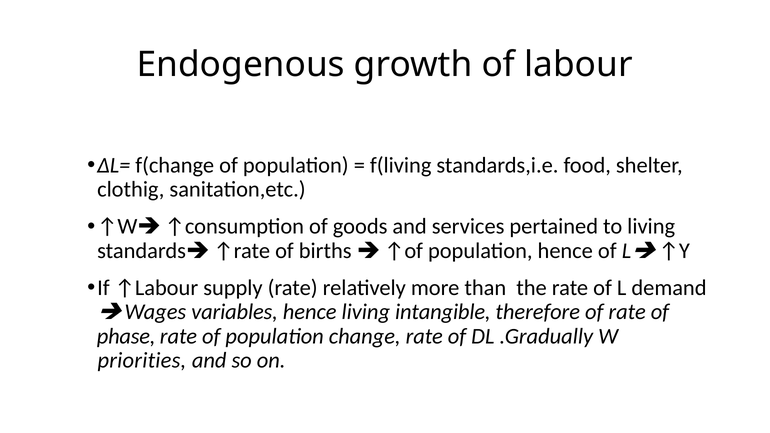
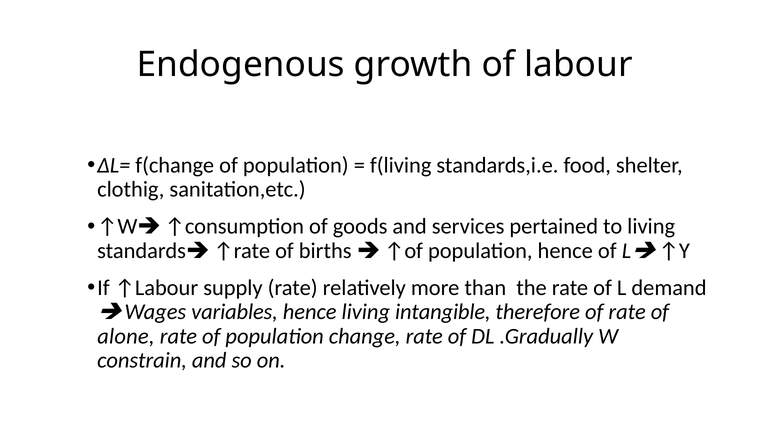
phase: phase -> alone (126, 336)
priorities: priorities -> constrain (142, 361)
